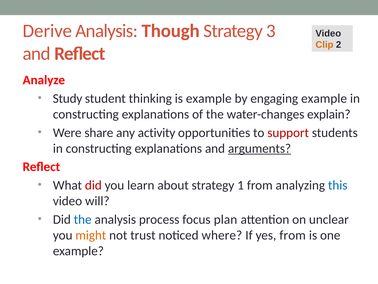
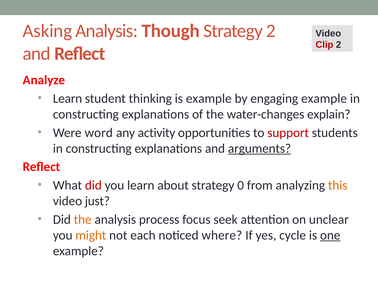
Derive: Derive -> Asking (47, 31)
Strategy 3: 3 -> 2 (271, 31)
Clip colour: orange -> red (324, 45)
Study: Study -> Learn (68, 98)
share: share -> word (99, 132)
1: 1 -> 0 (241, 185)
this colour: blue -> orange (338, 185)
will: will -> just (97, 201)
the colour: blue -> orange (83, 219)
plan: plan -> seek (226, 219)
trust: trust -> each (143, 235)
yes from: from -> cycle (293, 235)
one underline: none -> present (330, 235)
